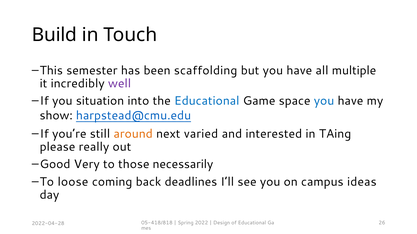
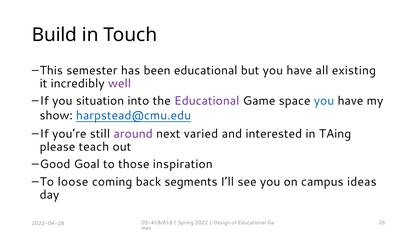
been scaffolding: scaffolding -> educational (206, 71)
multiple: multiple -> existing (354, 71)
Educational colour: blue -> purple (207, 101)
around colour: orange -> purple (133, 134)
really: really -> teach (94, 147)
Very: Very -> Goal (87, 165)
necessarily: necessarily -> inspiration (183, 165)
deadlines: deadlines -> segments (191, 182)
